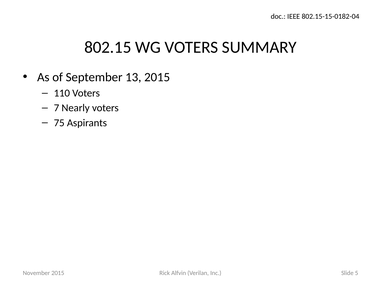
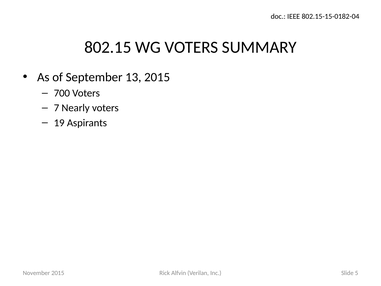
110: 110 -> 700 (62, 93)
75: 75 -> 19 (59, 123)
